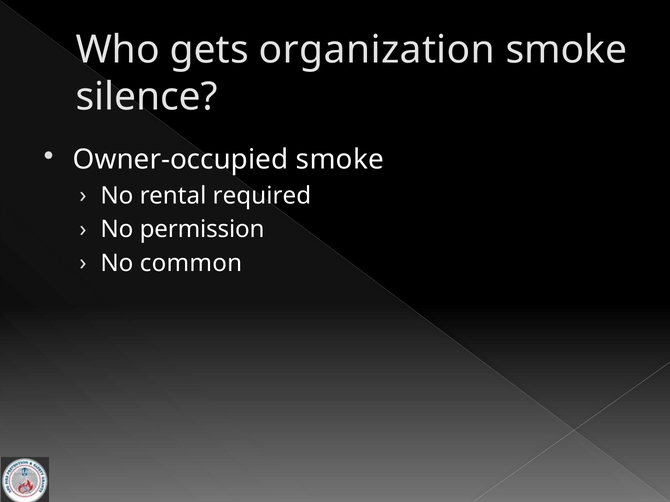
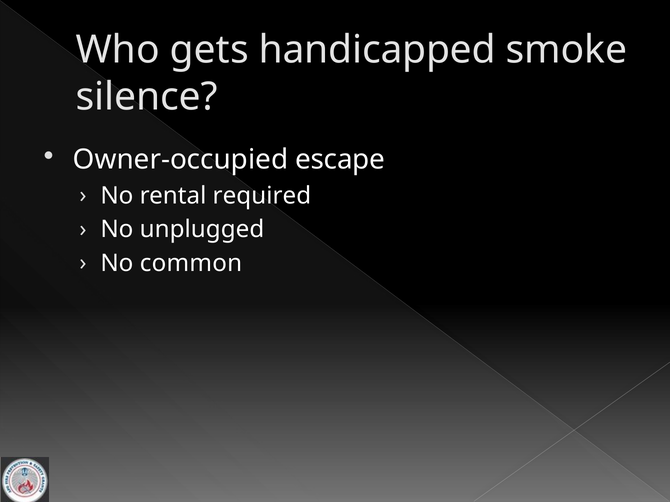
organization: organization -> handicapped (377, 50)
Owner-occupied smoke: smoke -> escape (340, 160)
permission: permission -> unplugged (202, 230)
